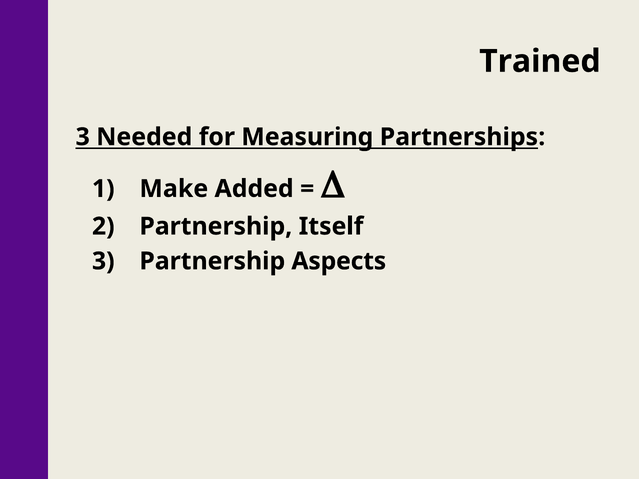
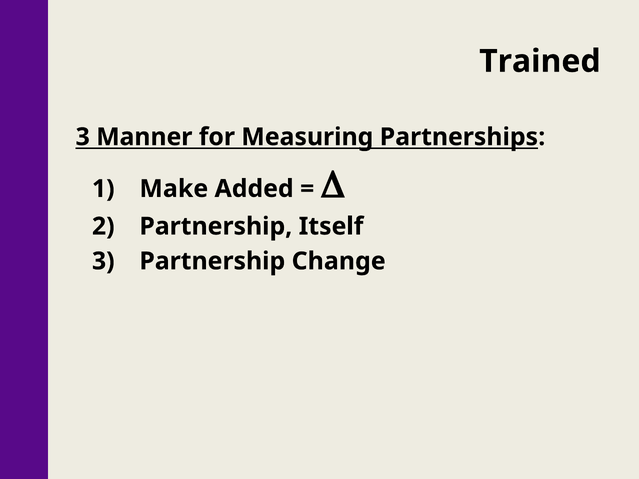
Needed: Needed -> Manner (144, 137)
Aspects: Aspects -> Change (339, 261)
